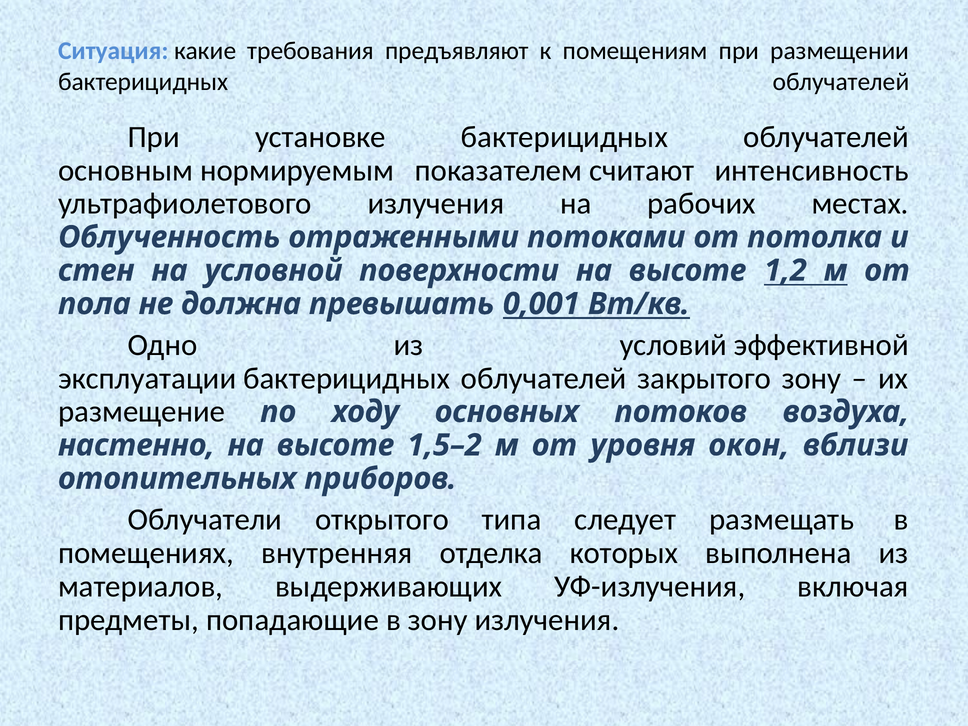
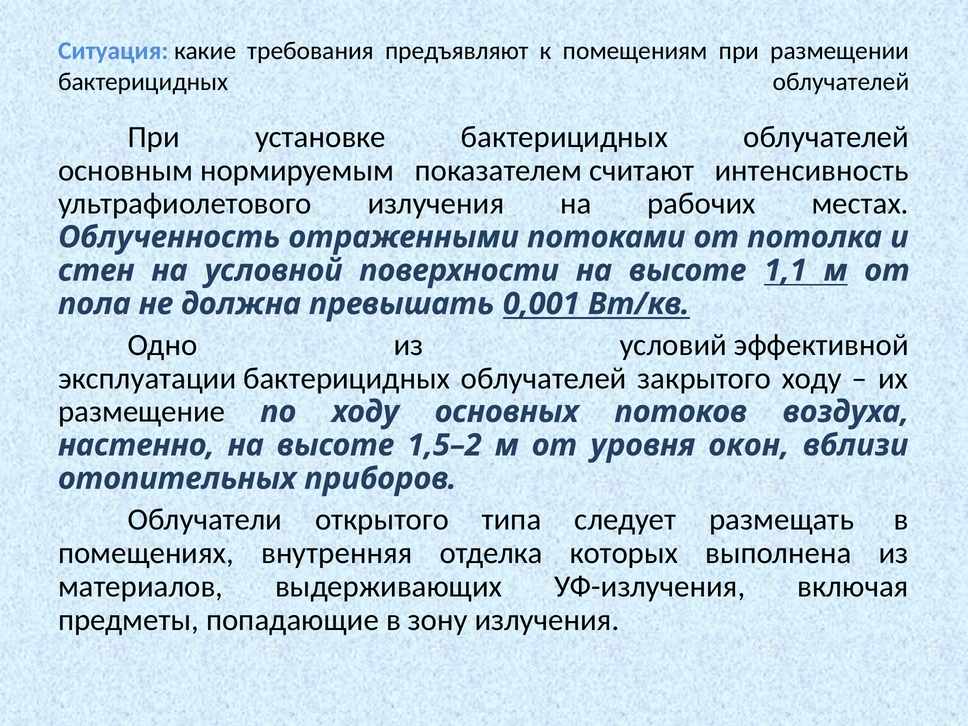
1,2: 1,2 -> 1,1 (785, 271)
закрытого зону: зону -> ходу (812, 378)
